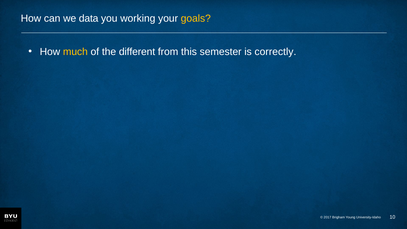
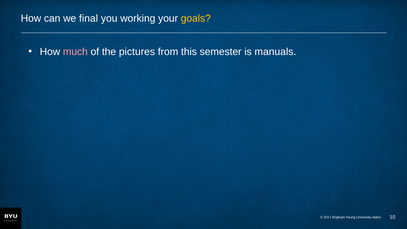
data: data -> final (89, 18)
much colour: yellow -> pink (75, 52)
different: different -> pictures (137, 52)
correctly: correctly -> manuals (275, 52)
